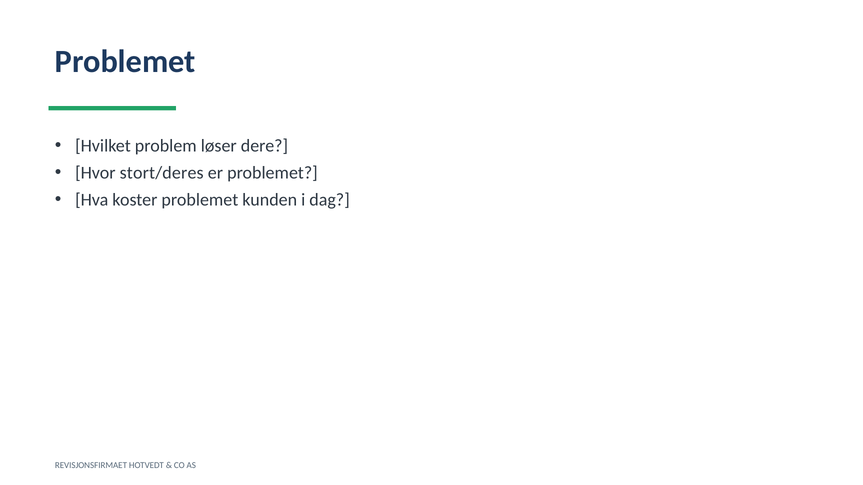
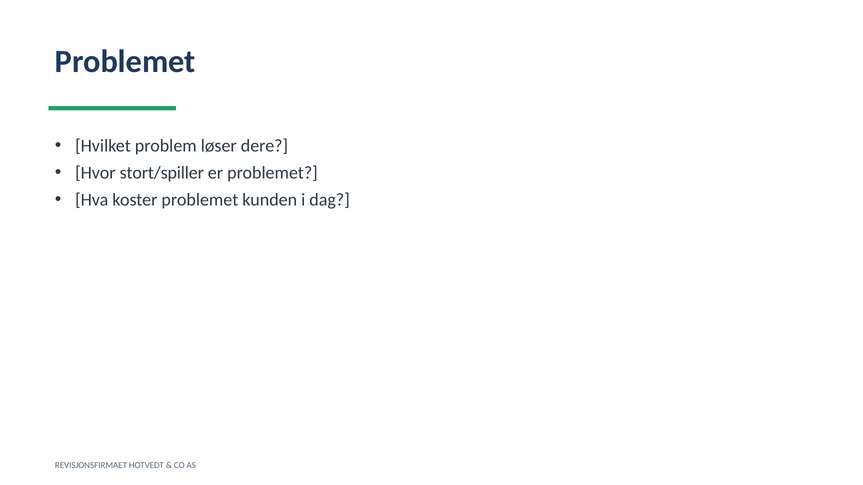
stort/deres: stort/deres -> stort/spiller (162, 173)
